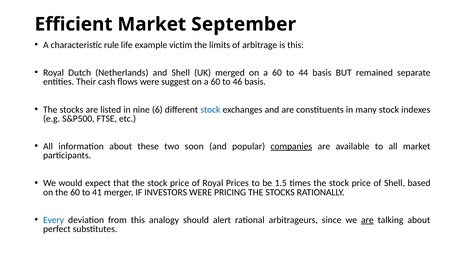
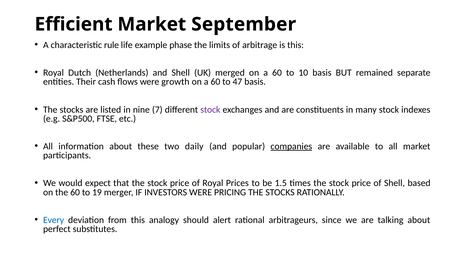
victim: victim -> phase (181, 45)
44: 44 -> 10 (303, 73)
suggest: suggest -> growth (175, 82)
46: 46 -> 47 (237, 82)
6: 6 -> 7 (157, 109)
stock colour: blue -> purple (210, 109)
soon: soon -> daily (194, 146)
41: 41 -> 19 (97, 192)
are underline: present -> none (367, 219)
